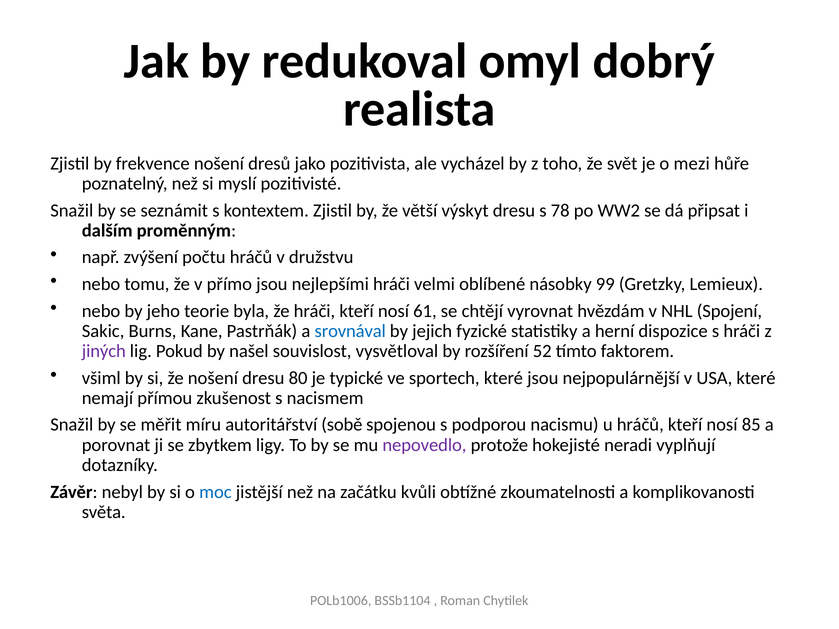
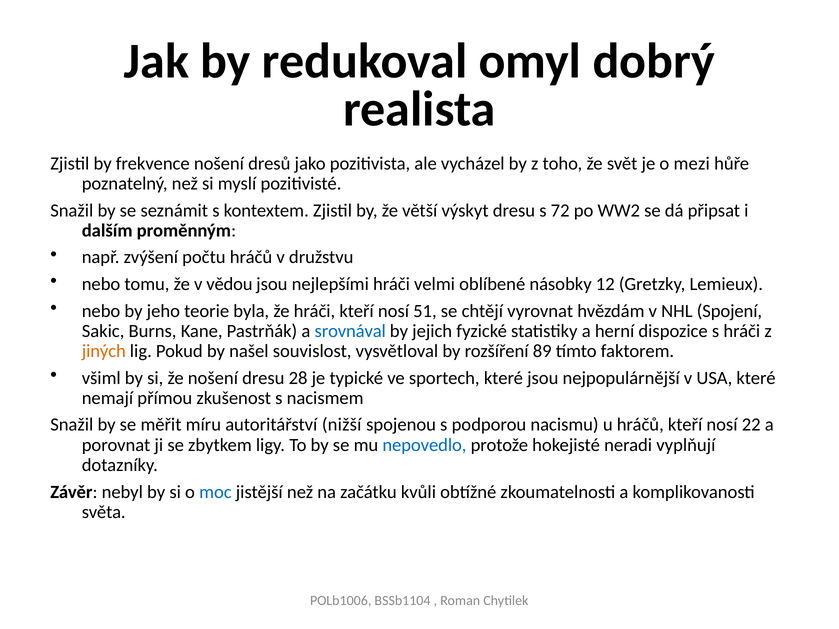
78: 78 -> 72 (560, 210)
přímo: přímo -> vědou (229, 284)
99: 99 -> 12 (605, 284)
61: 61 -> 51 (425, 311)
jiných colour: purple -> orange (104, 351)
52: 52 -> 89 (542, 351)
80: 80 -> 28 (298, 378)
sobě: sobě -> nižší (342, 425)
85: 85 -> 22 (751, 425)
nepovedlo colour: purple -> blue (424, 445)
